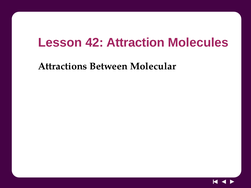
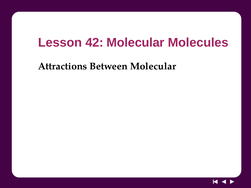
42 Attraction: Attraction -> Molecular (136, 43)
